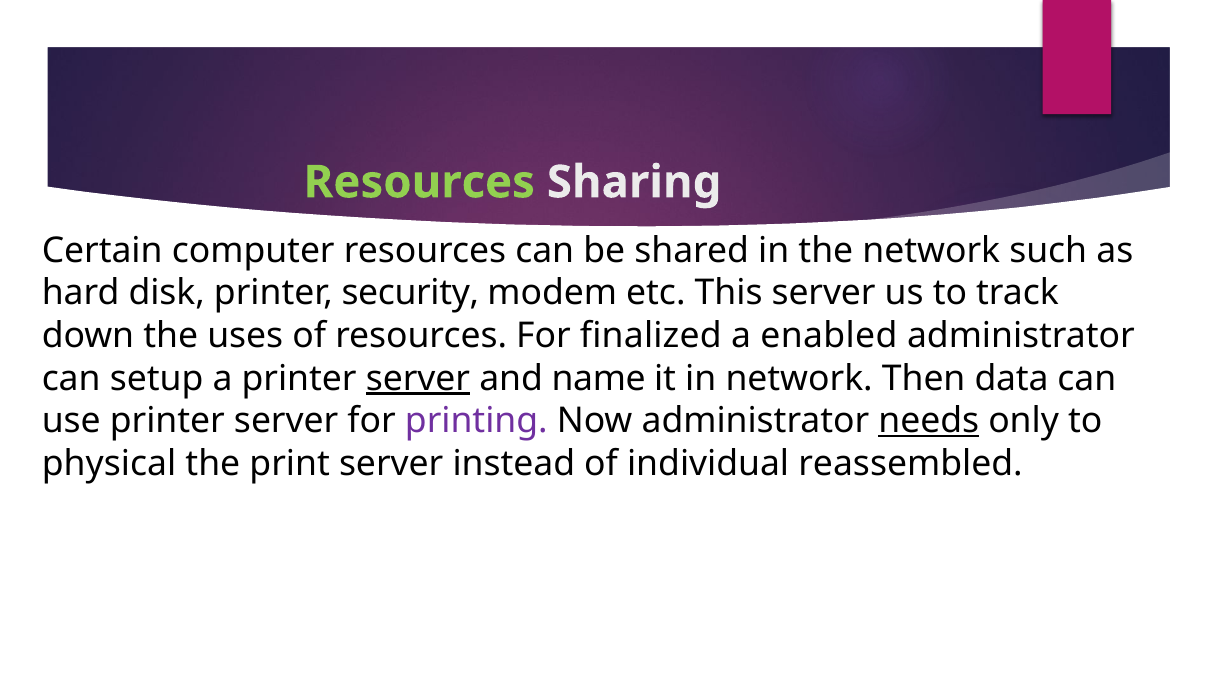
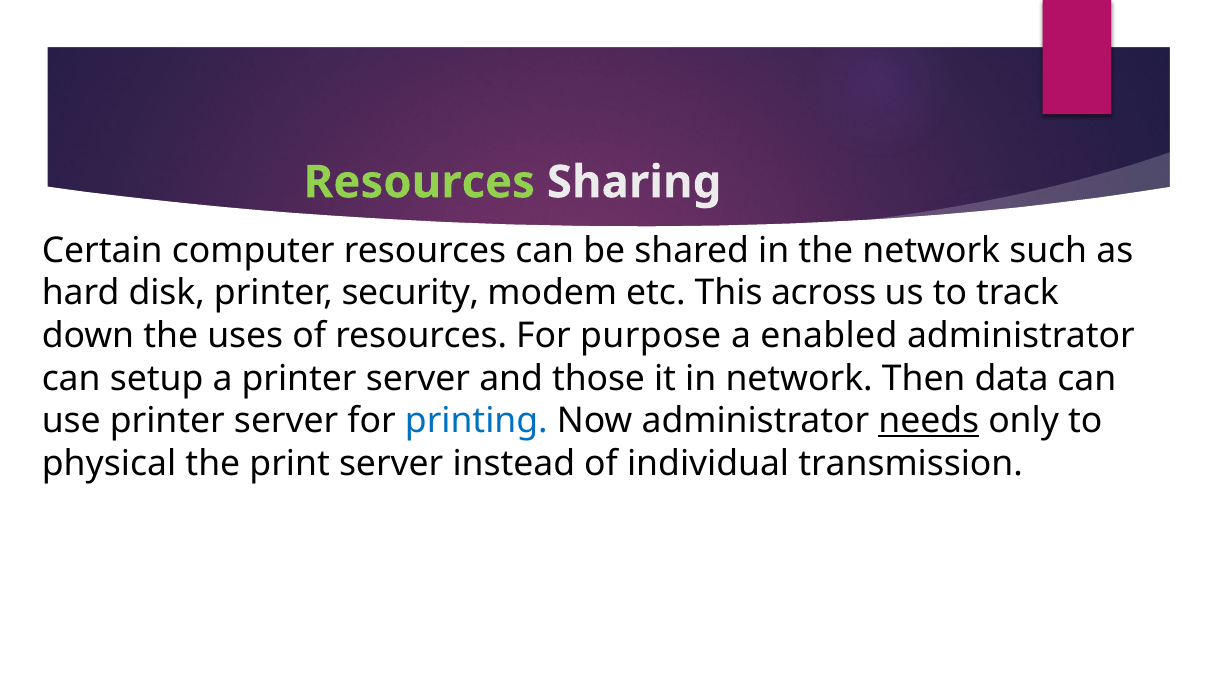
This server: server -> across (824, 293)
finalized: finalized -> purpose (651, 336)
server underline: present -> none (418, 378)
name: name -> those (599, 378)
printing colour: purple -> blue (476, 421)
reassembled: reassembled -> transmission (911, 464)
